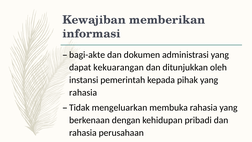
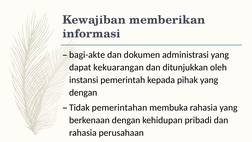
rahasia: rahasia -> dengan (83, 92)
mengeluarkan: mengeluarkan -> pemerintahan (119, 107)
